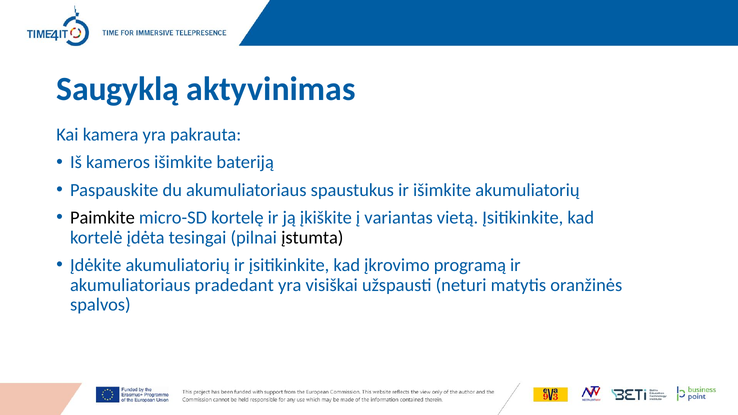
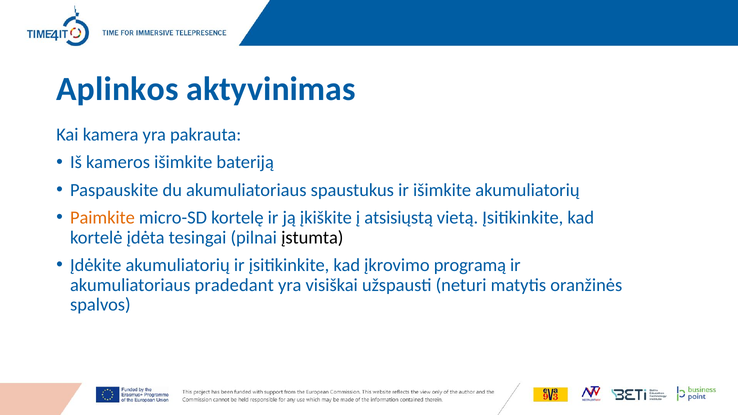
Saugyklą: Saugyklą -> Aplinkos (117, 89)
Paimkite colour: black -> orange (102, 218)
variantas: variantas -> atsisiųstą (399, 218)
